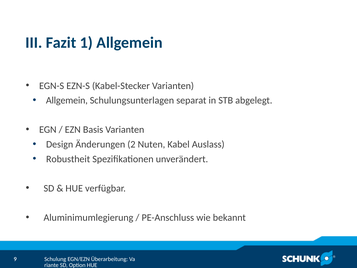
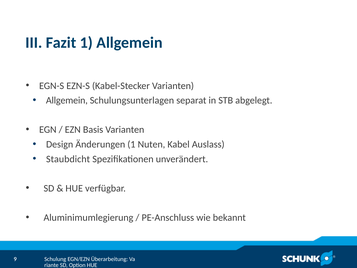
Änderungen 2: 2 -> 1 (131, 144)
Robustheit: Robustheit -> Staubdicht (68, 159)
